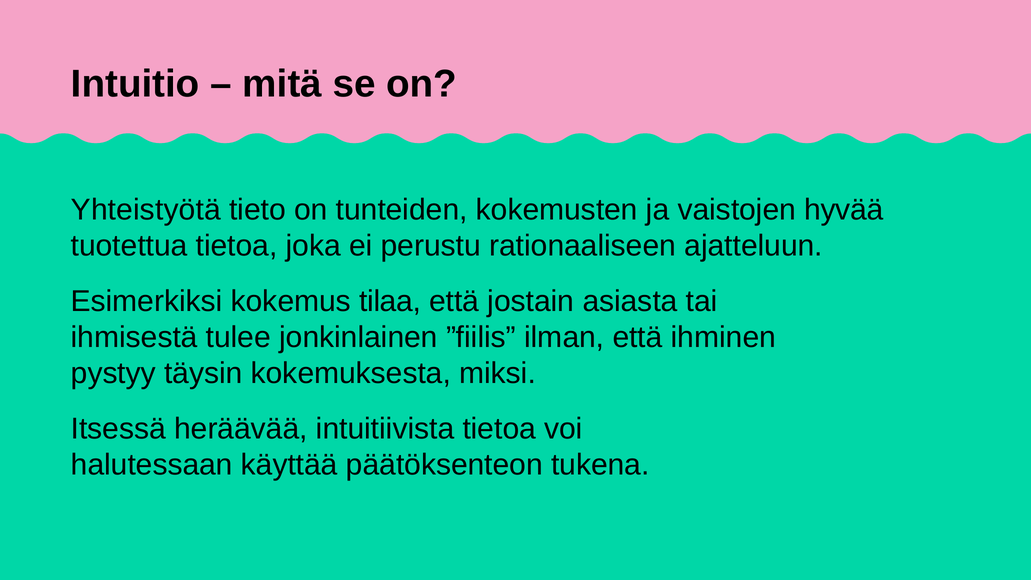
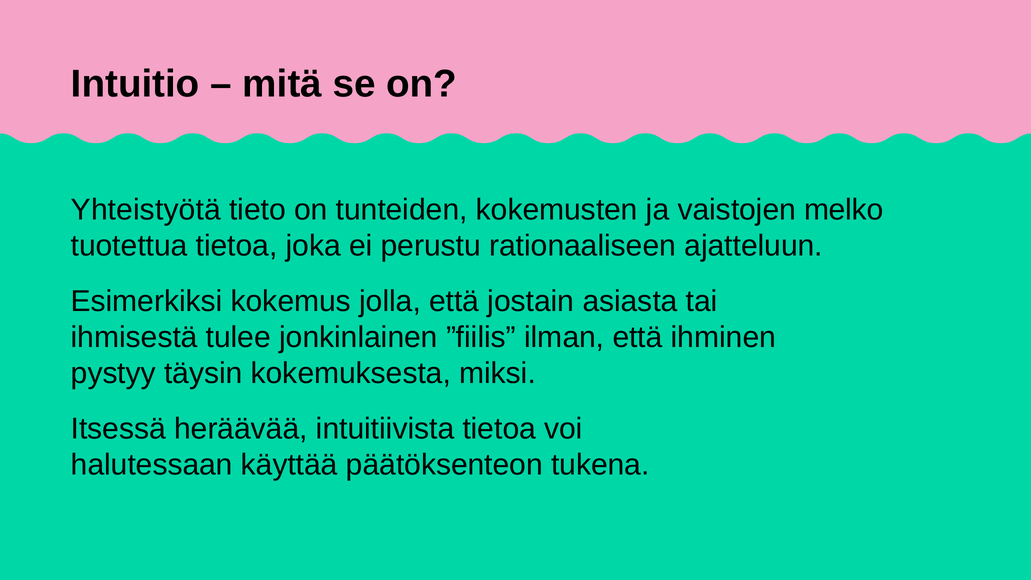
hyvää: hyvää -> melko (844, 210)
tilaa: tilaa -> jolla (390, 301)
